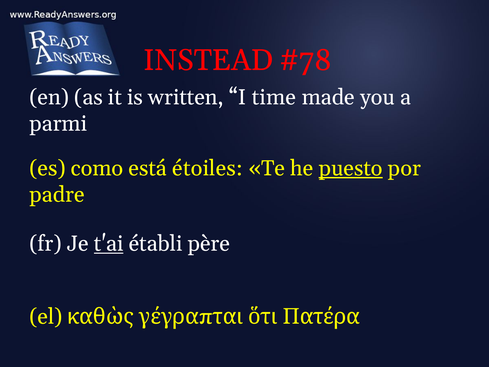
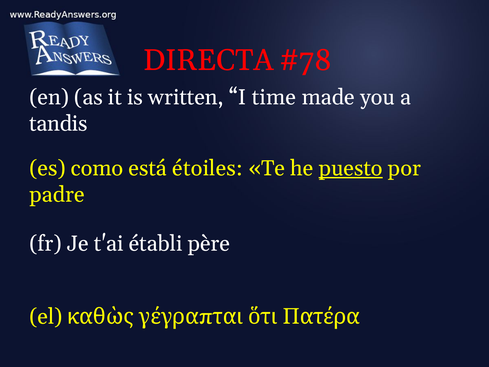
INSTEAD: INSTEAD -> DIRECTA (208, 60)
parmi: parmi -> tandis (58, 124)
t'ai underline: present -> none (109, 244)
